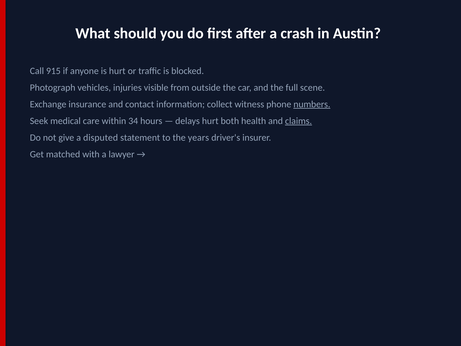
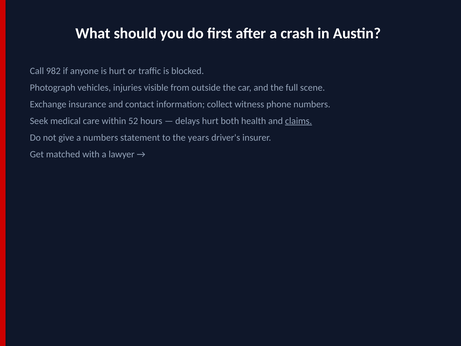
915: 915 -> 982 (53, 71)
numbers underline: present -> none (312, 104)
34: 34 -> 52 (133, 121)
a disputed: disputed -> numbers (101, 137)
